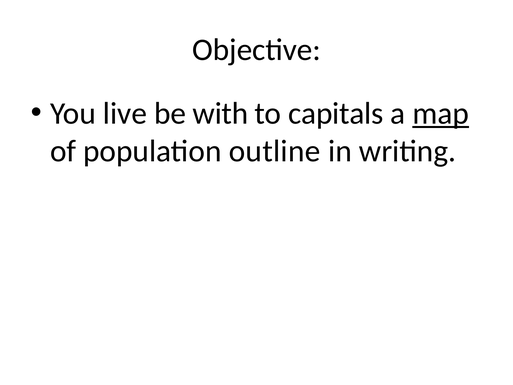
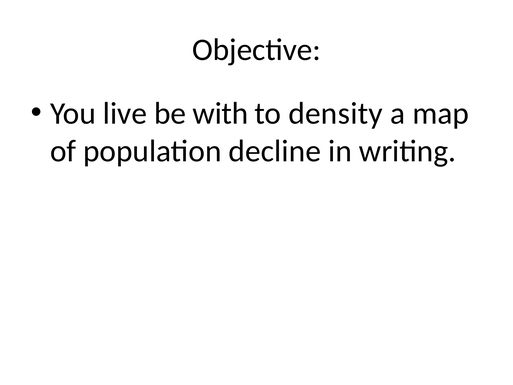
capitals: capitals -> density (336, 113)
map underline: present -> none (441, 113)
outline: outline -> decline (275, 151)
